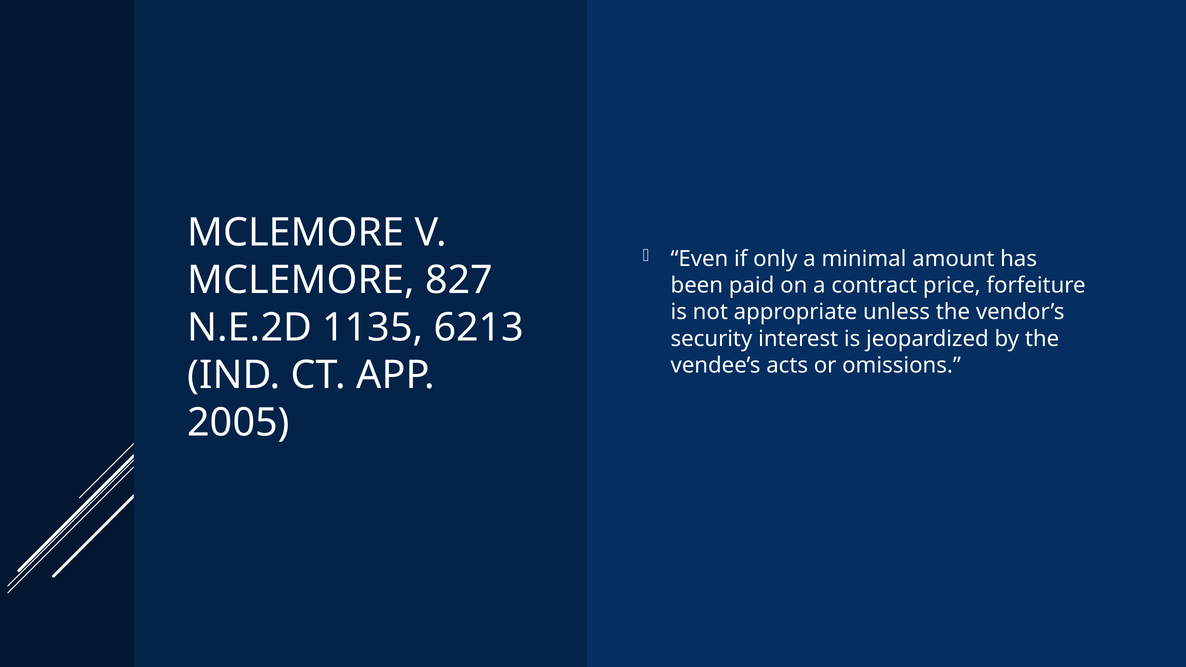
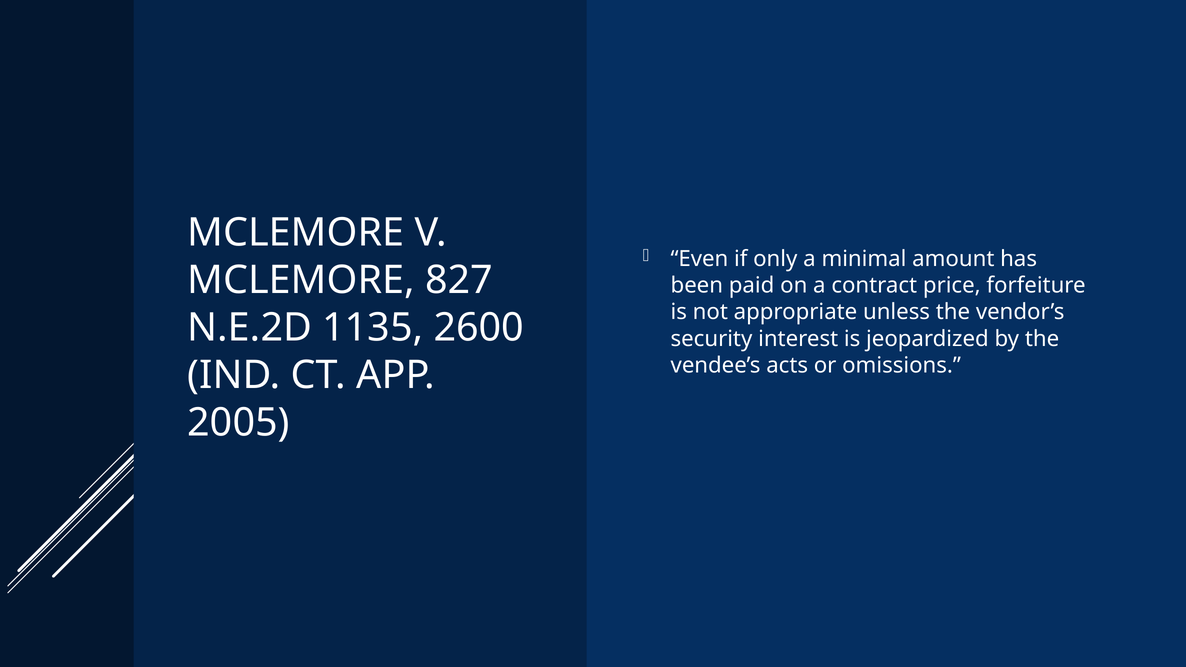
6213: 6213 -> 2600 (479, 328)
